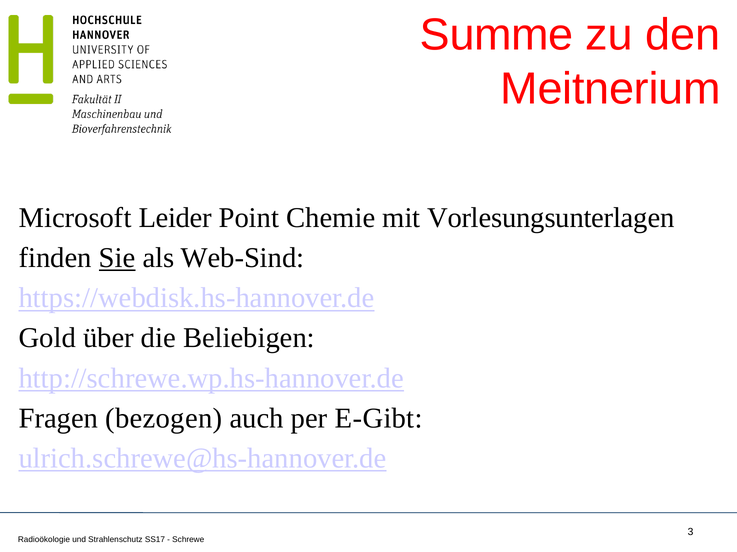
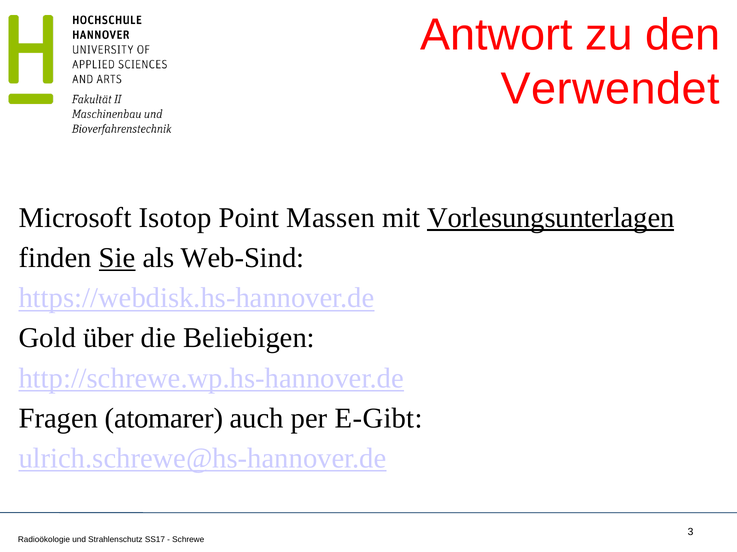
Summe: Summe -> Antwort (496, 35)
Meitnerium: Meitnerium -> Verwendet (610, 89)
Leider: Leider -> Isotop (175, 218)
Chemie: Chemie -> Massen (331, 218)
Vorlesungsunterlagen underline: none -> present (551, 218)
bezogen: bezogen -> atomarer (164, 419)
